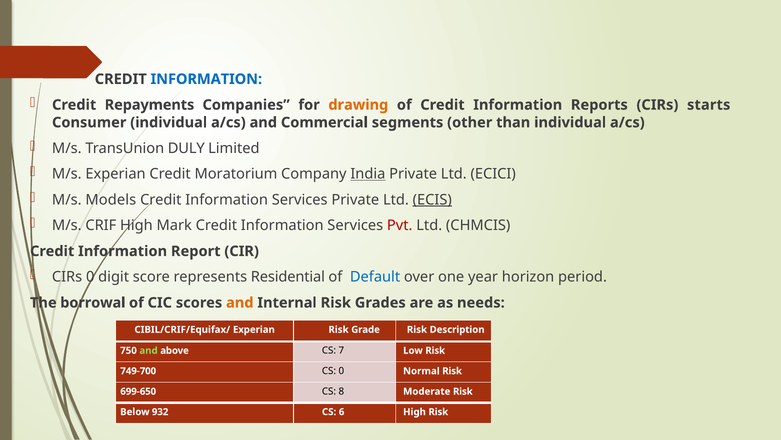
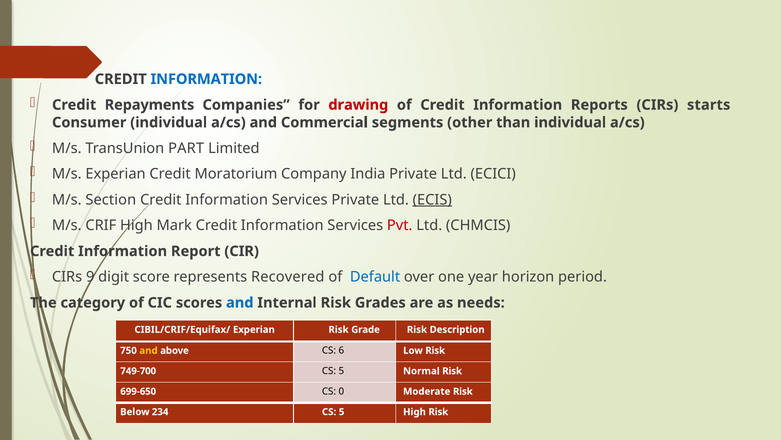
drawing colour: orange -> red (358, 105)
DULY: DULY -> PART (186, 148)
India underline: present -> none (368, 174)
Models: Models -> Section (111, 199)
CIRs 0: 0 -> 9 (90, 277)
Residential: Residential -> Recovered (288, 277)
borrowal: borrowal -> category (93, 302)
and colour: orange -> blue (240, 302)
and colour: light green -> yellow (149, 350)
7: 7 -> 6 (341, 350)
749-700 CS 0: 0 -> 5 (341, 370)
8: 8 -> 0 (341, 391)
932: 932 -> 234 (160, 411)
6: 6 -> 5 (342, 411)
